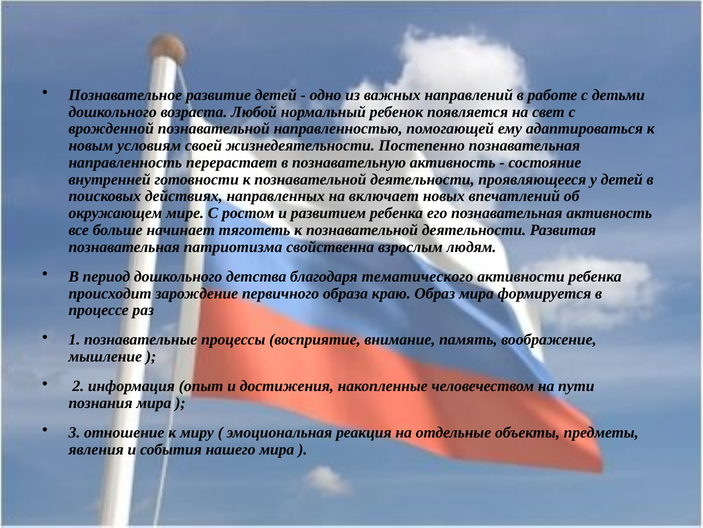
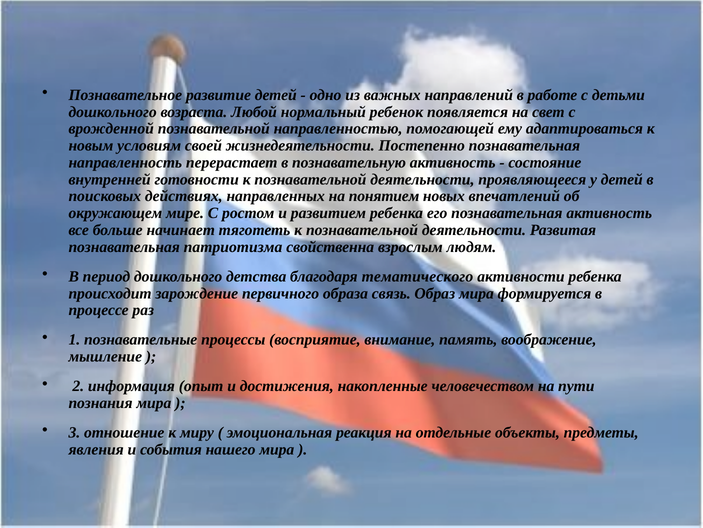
включает: включает -> понятием (384, 196)
краю: краю -> связь (391, 293)
